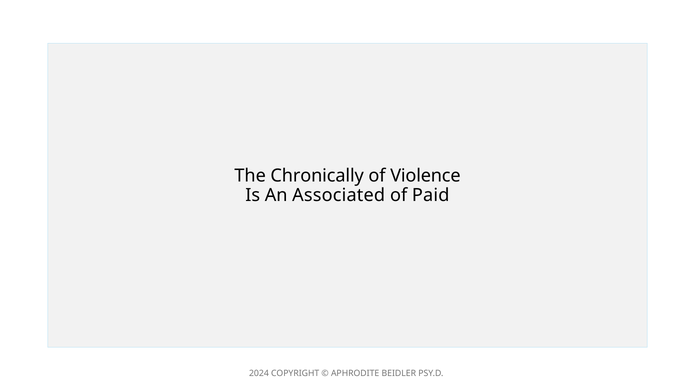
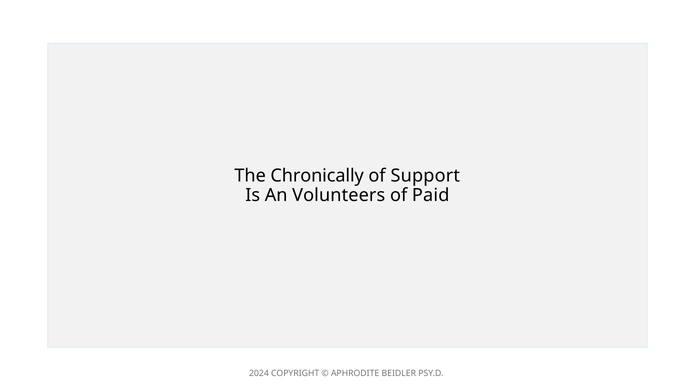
Violence: Violence -> Support (425, 176)
Associated: Associated -> Volunteers (339, 195)
